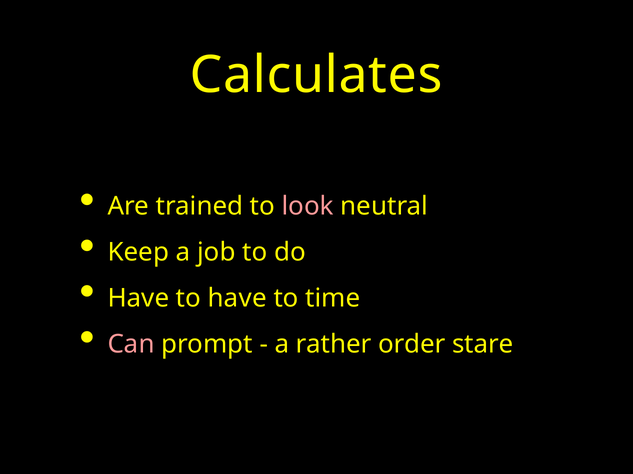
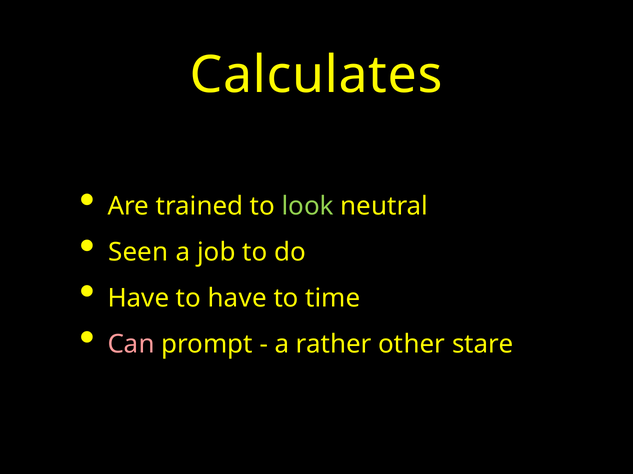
look colour: pink -> light green (308, 207)
Keep: Keep -> Seen (138, 253)
order: order -> other (412, 345)
